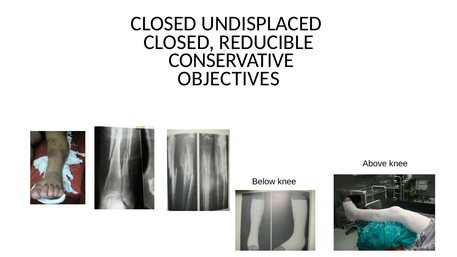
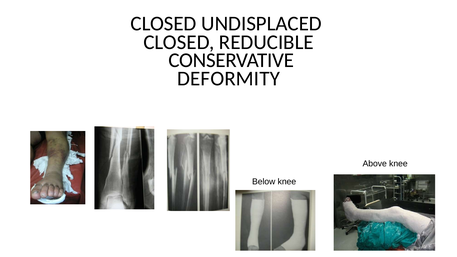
OBJECTIVES: OBJECTIVES -> DEFORMITY (229, 79)
